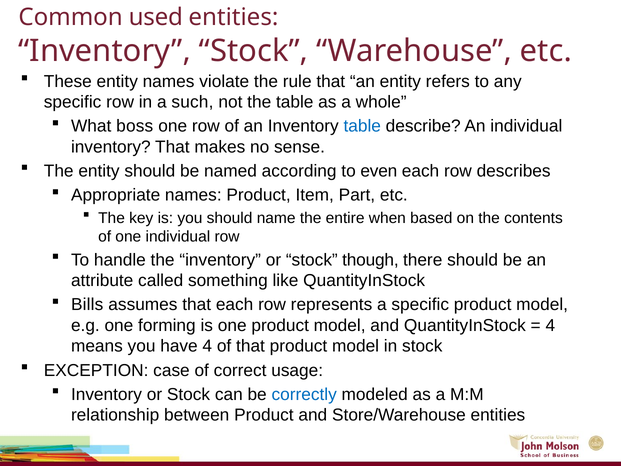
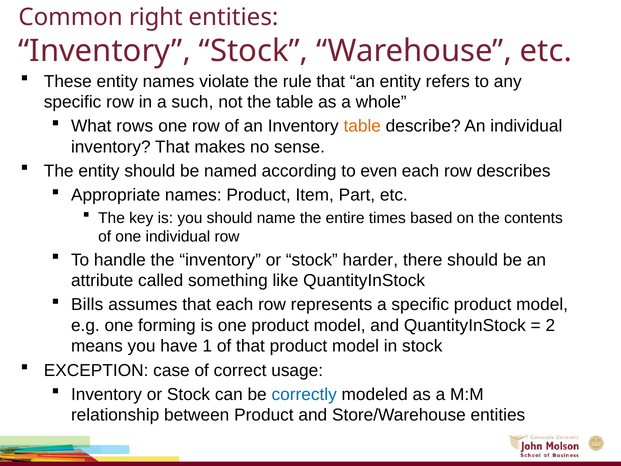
used: used -> right (156, 17)
boss: boss -> rows (135, 126)
table colour: blue -> orange (362, 126)
when: when -> times (387, 218)
though: though -> harder (370, 260)
4: 4 -> 2 (550, 325)
have 4: 4 -> 1 (207, 346)
